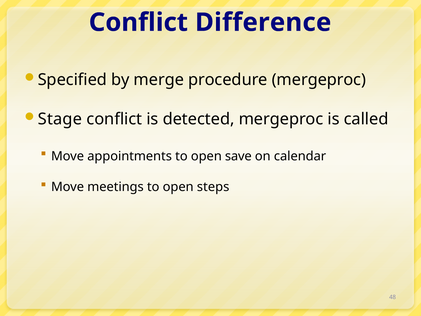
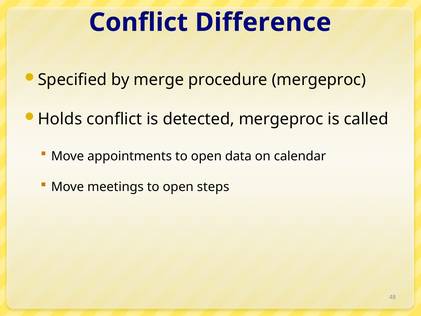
Stage: Stage -> Holds (60, 119)
save: save -> data (238, 156)
